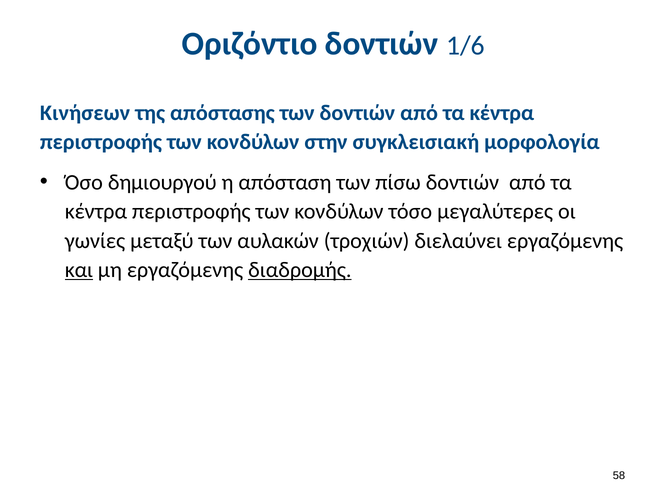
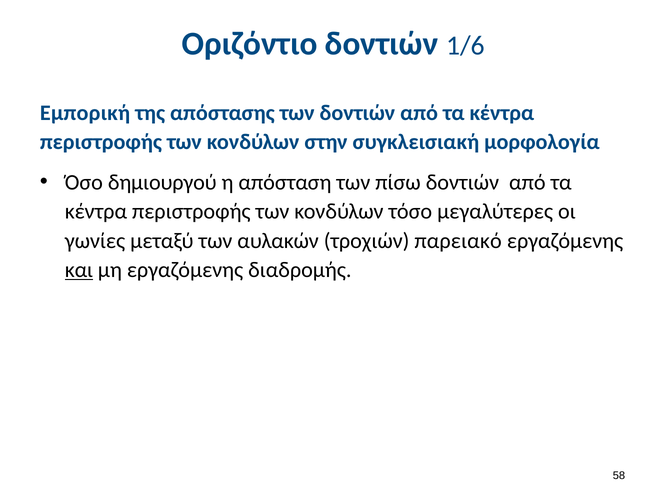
Κινήσεων: Κινήσεων -> Εμπορική (85, 113)
διελαύνει: διελαύνει -> παρειακό (458, 241)
διαδρομής underline: present -> none (300, 270)
